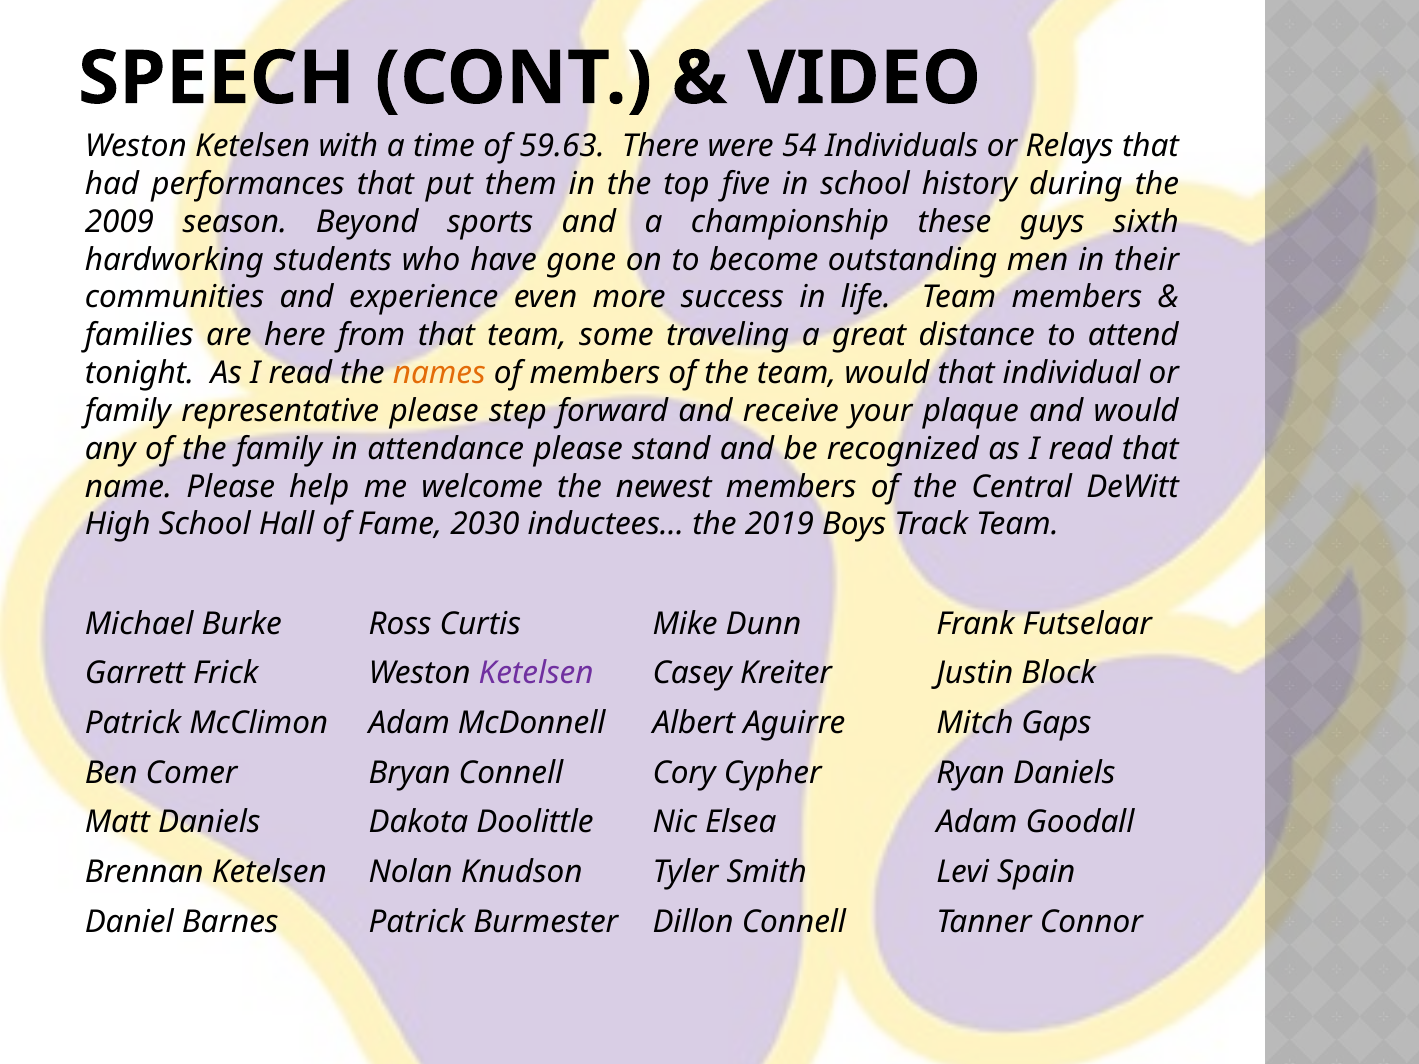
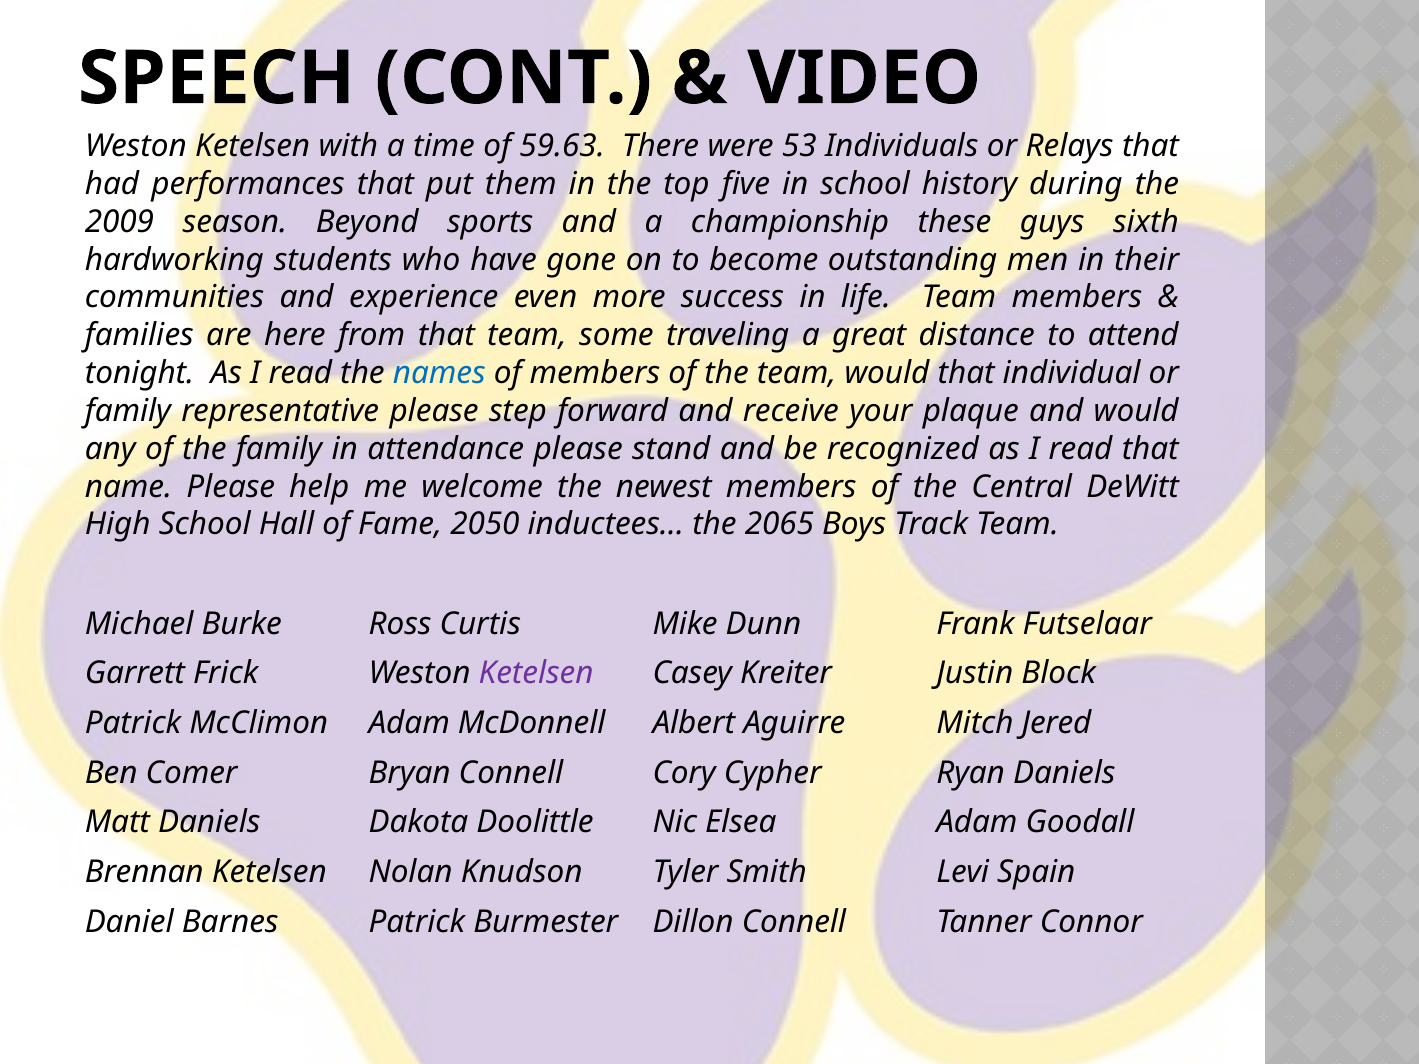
54: 54 -> 53 (799, 146)
names colour: orange -> blue (439, 373)
2030: 2030 -> 2050 (485, 525)
2019: 2019 -> 2065 (779, 525)
Gaps: Gaps -> Jered (1057, 723)
